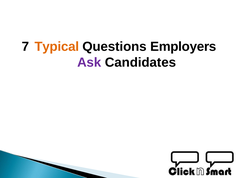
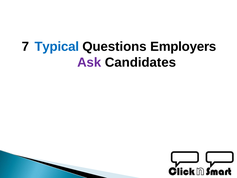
Typical colour: orange -> blue (57, 46)
